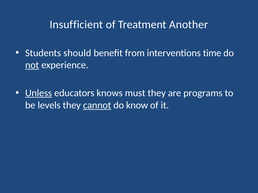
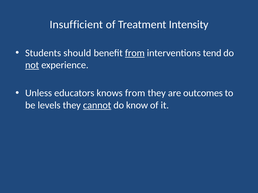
Another: Another -> Intensity (189, 25)
from underline: none -> present (135, 53)
time: time -> tend (212, 53)
Unless underline: present -> none (39, 93)
knows must: must -> from (135, 93)
programs: programs -> outcomes (203, 93)
